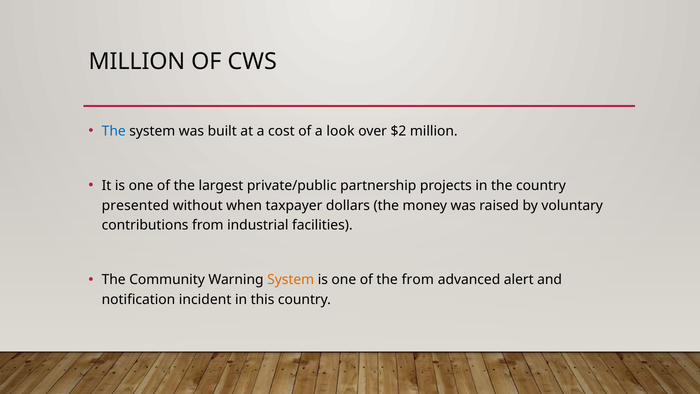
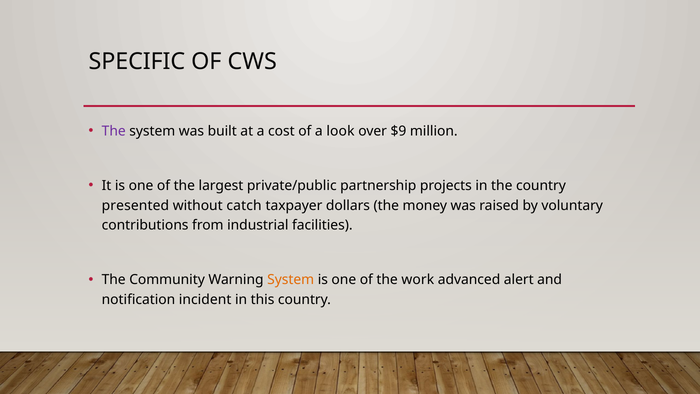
MILLION: MILLION -> SPECIFIC (137, 61)
The colour: blue -> purple (114, 131)
$2: $2 -> $9 (398, 131)
when: when -> catch (244, 205)
the from: from -> work (418, 280)
